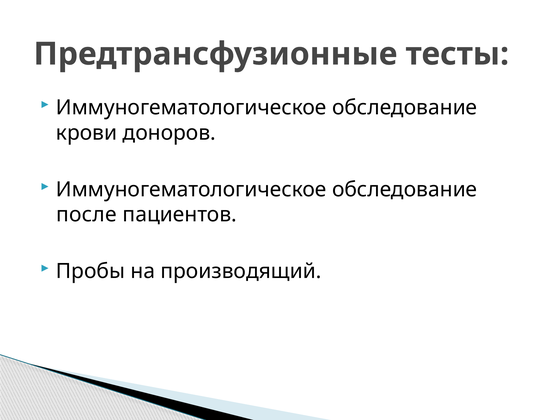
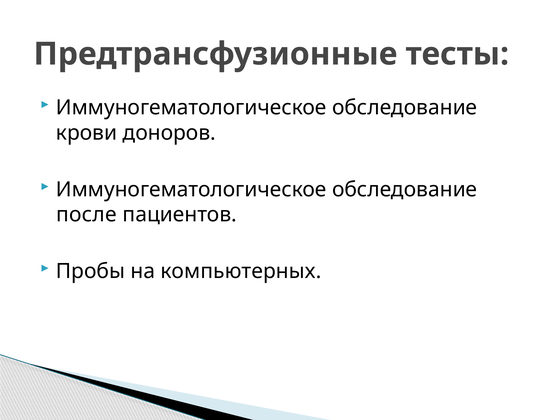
производящий: производящий -> компьютерных (241, 271)
